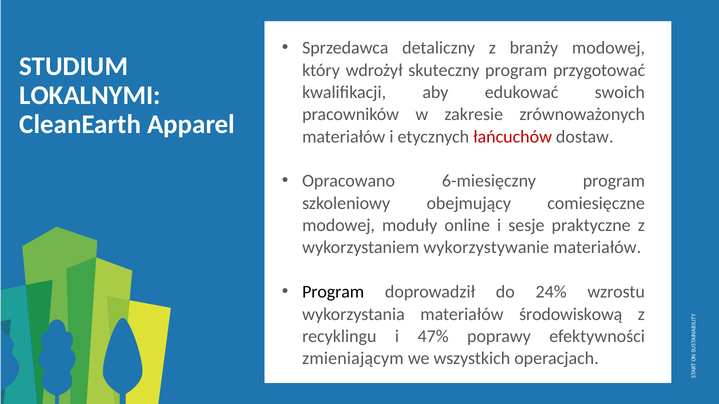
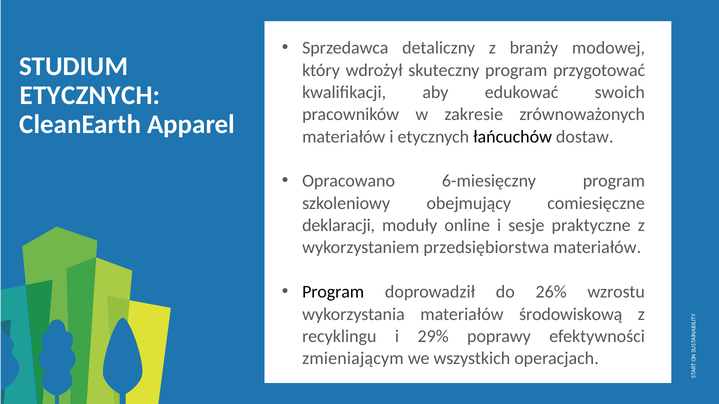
LOKALNYMI: LOKALNYMI -> ETYCZNYCH (90, 95)
łańcuchów colour: red -> black (513, 137)
modowej: modowej -> deklaracji (339, 226)
wykorzystywanie: wykorzystywanie -> przedsiębiorstwa (486, 248)
24%: 24% -> 26% (551, 292)
47%: 47% -> 29% (433, 337)
